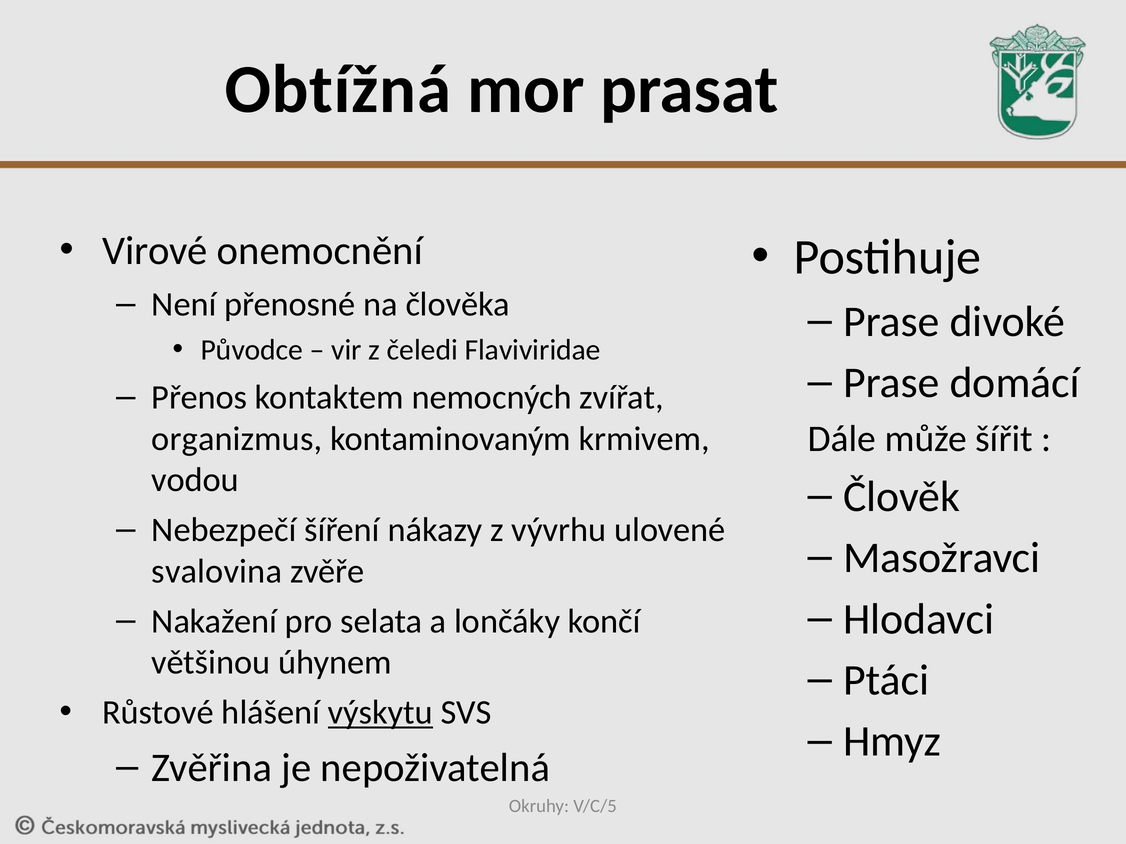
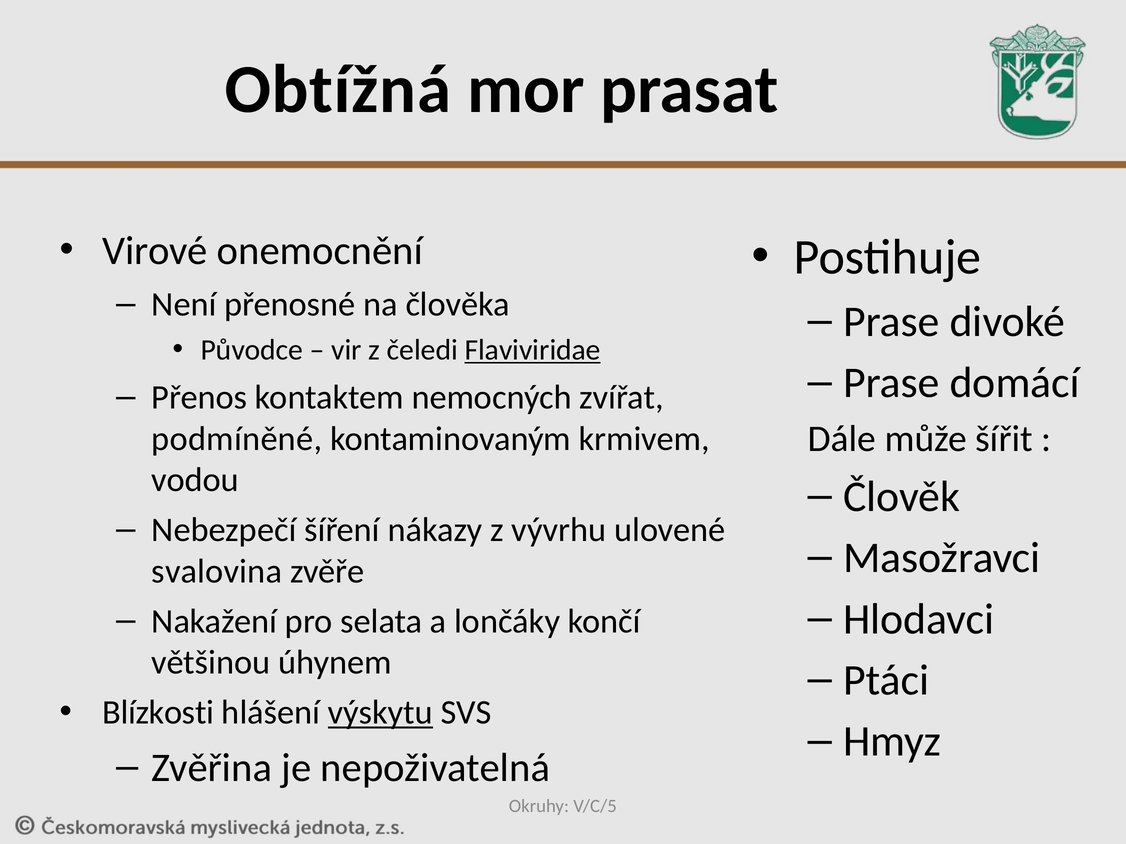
Flaviviridae underline: none -> present (533, 350)
organizmus: organizmus -> podmíněné (237, 439)
Růstové: Růstové -> Blízkosti (158, 713)
